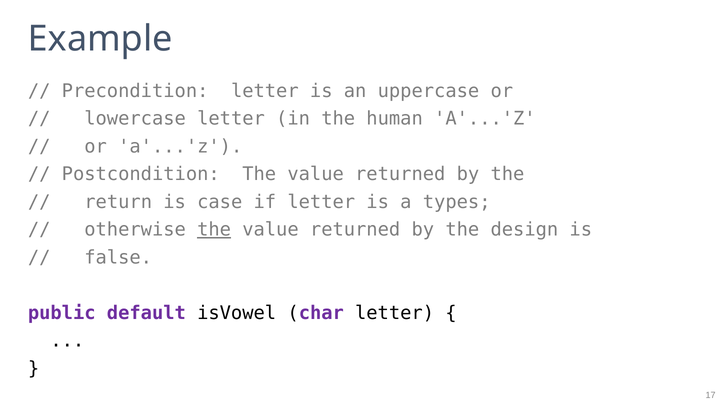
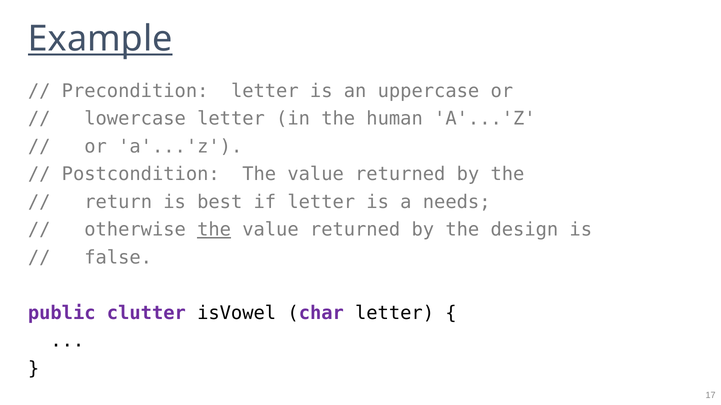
Example underline: none -> present (100, 39)
case: case -> best (220, 202)
types: types -> needs (457, 202)
default: default -> clutter (146, 313)
